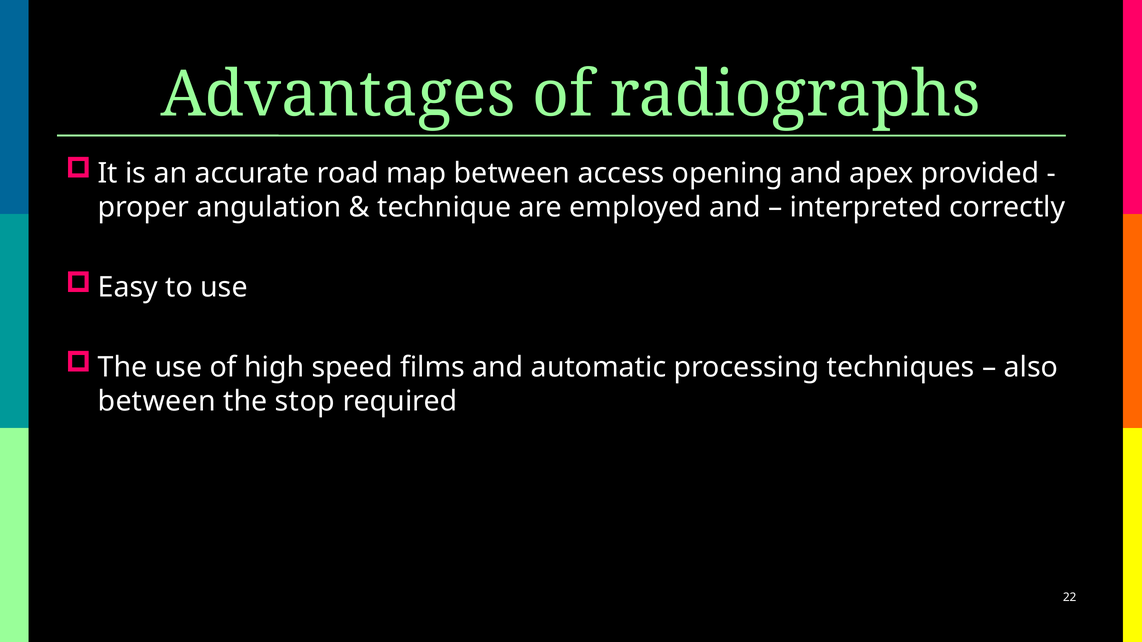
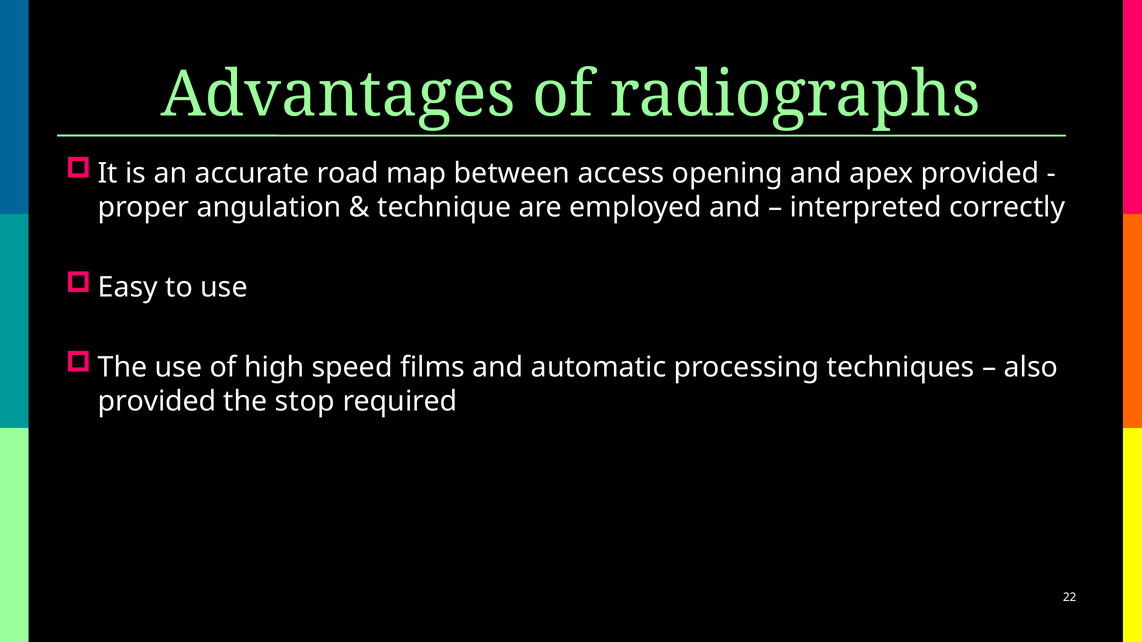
between: between -> provided (157, 402)
